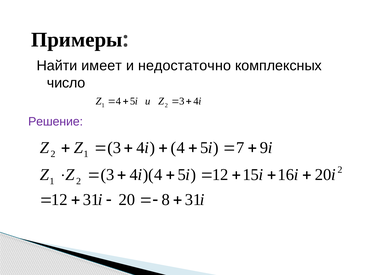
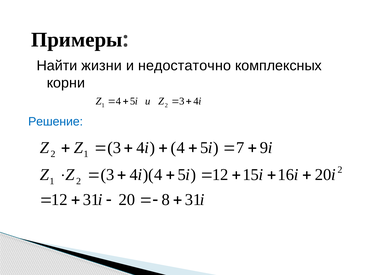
имеет: имеет -> жизни (102, 66)
число: число -> корни (66, 83)
Решение colour: purple -> blue (56, 122)
